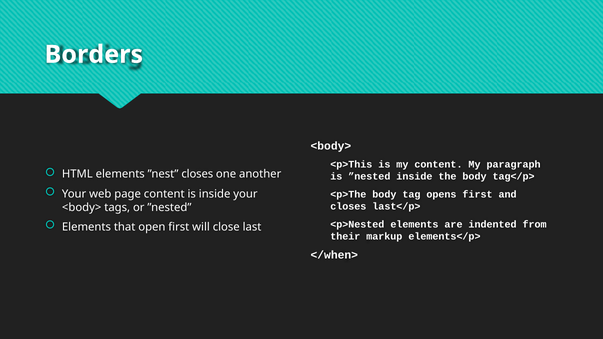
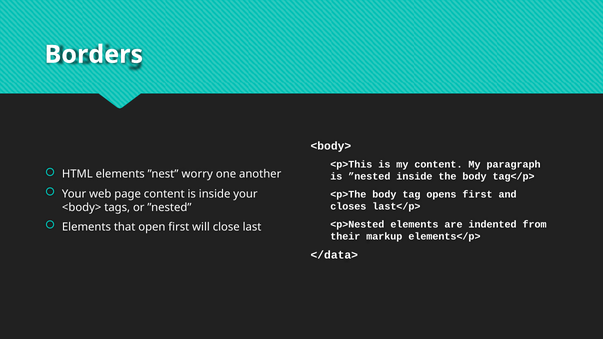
”nest closes: closes -> worry (197, 174)
</when>: </when> -> </data> (334, 255)
